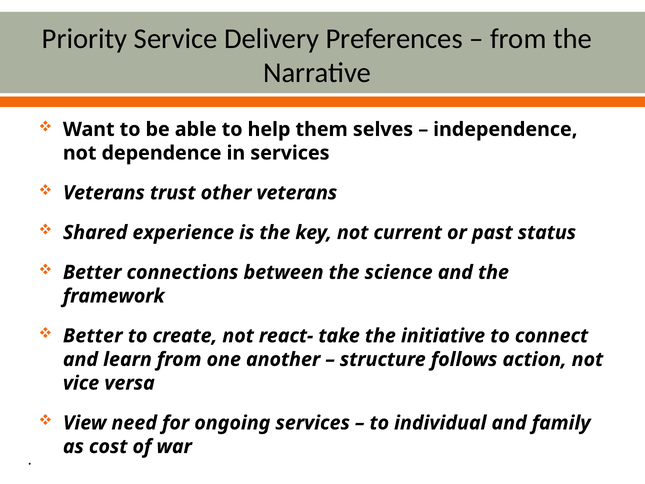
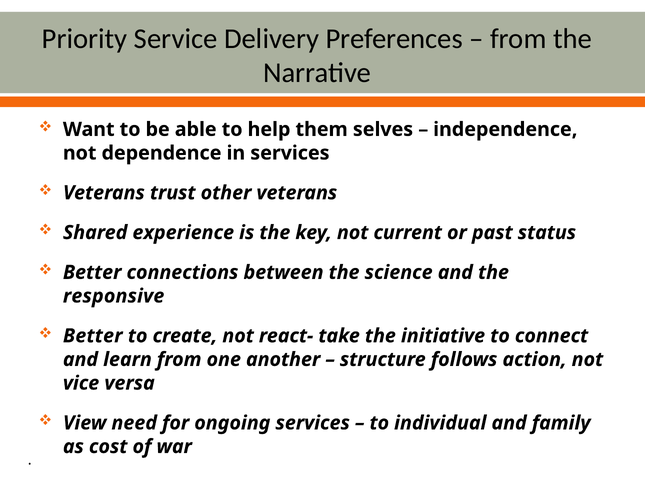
framework: framework -> responsive (114, 296)
